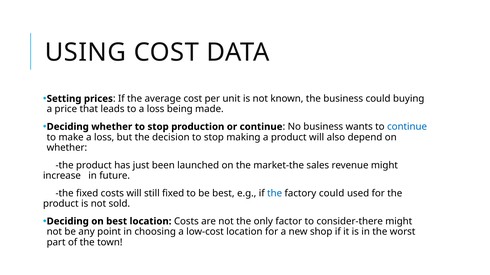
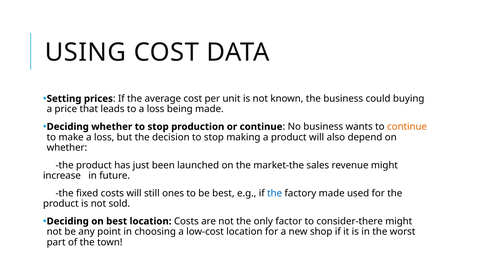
continue colour: blue -> orange (407, 127)
still fixed: fixed -> ones (173, 194)
factory could: could -> made (332, 194)
